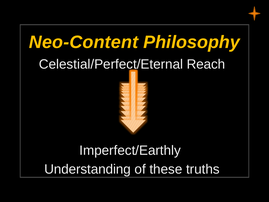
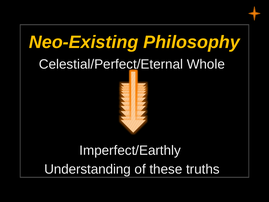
Neo-Content: Neo-Content -> Neo-Existing (84, 42)
Reach: Reach -> Whole (206, 64)
